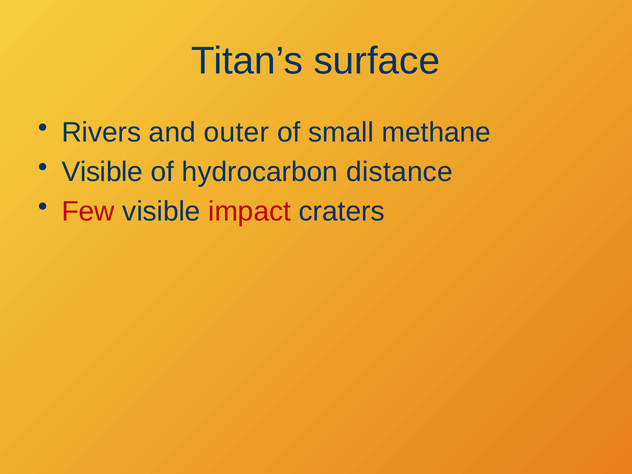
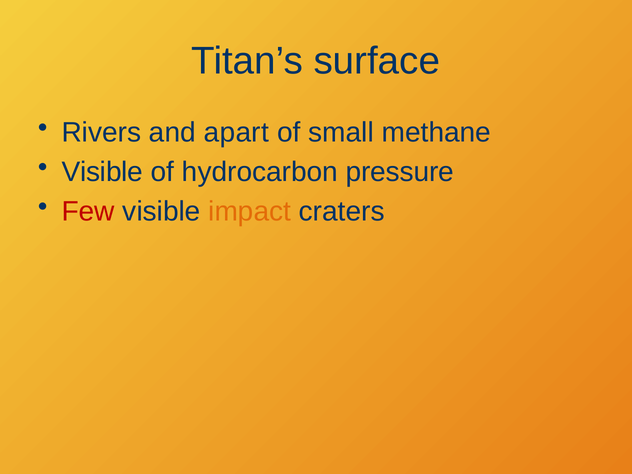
outer: outer -> apart (236, 133)
distance: distance -> pressure (400, 172)
impact colour: red -> orange (250, 211)
